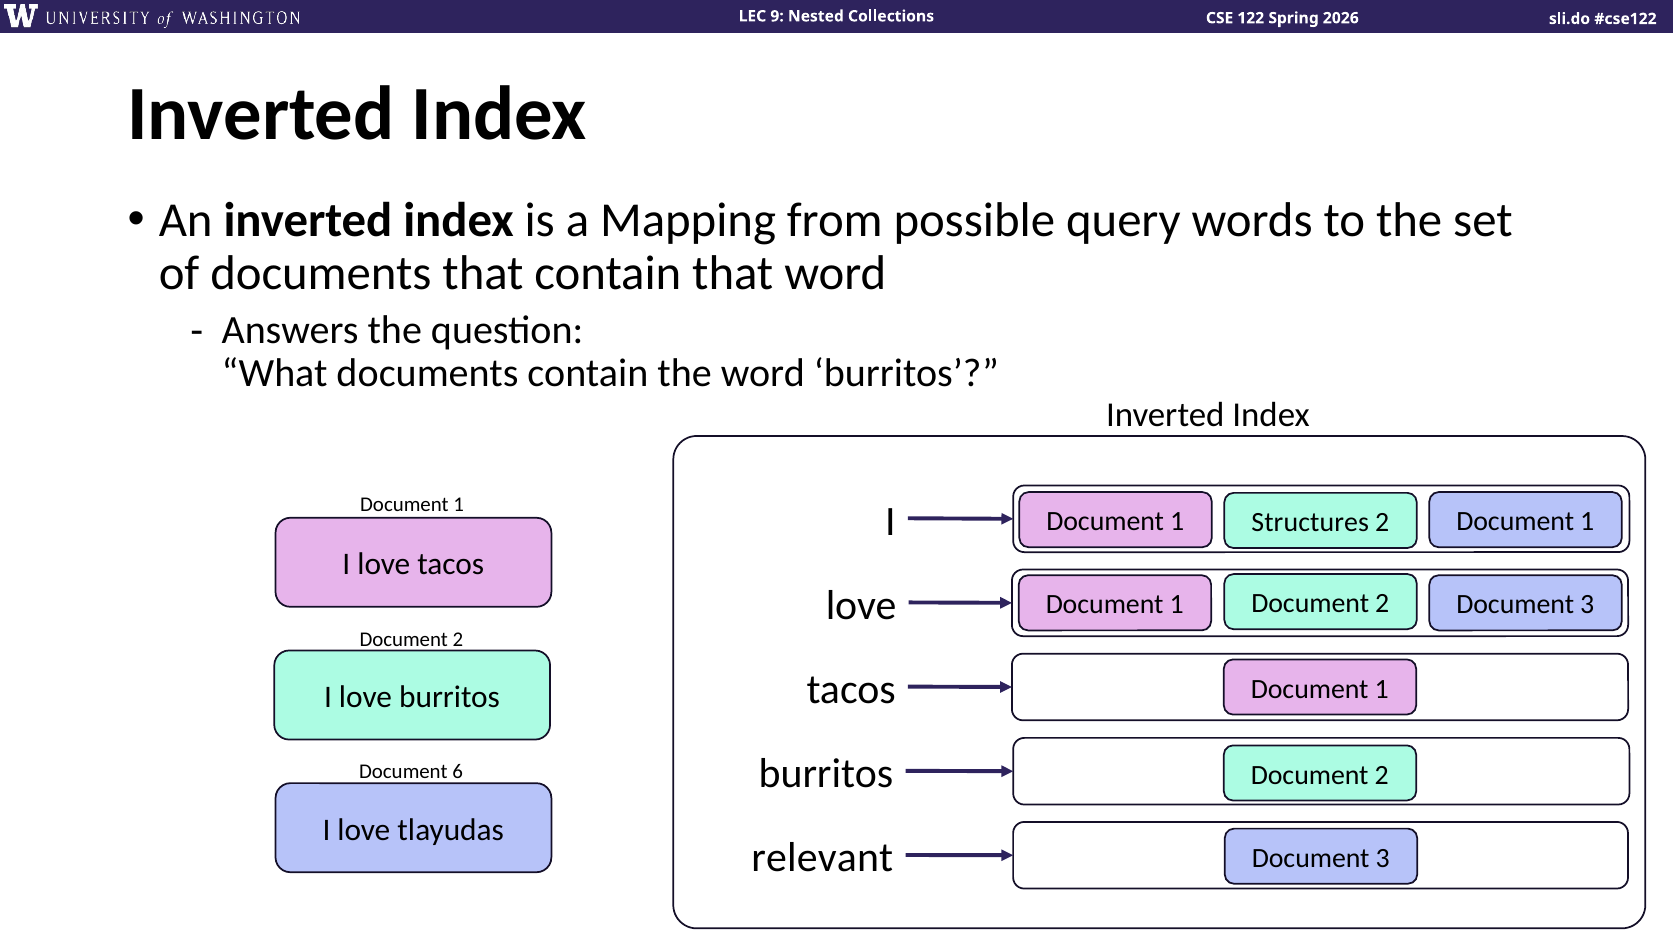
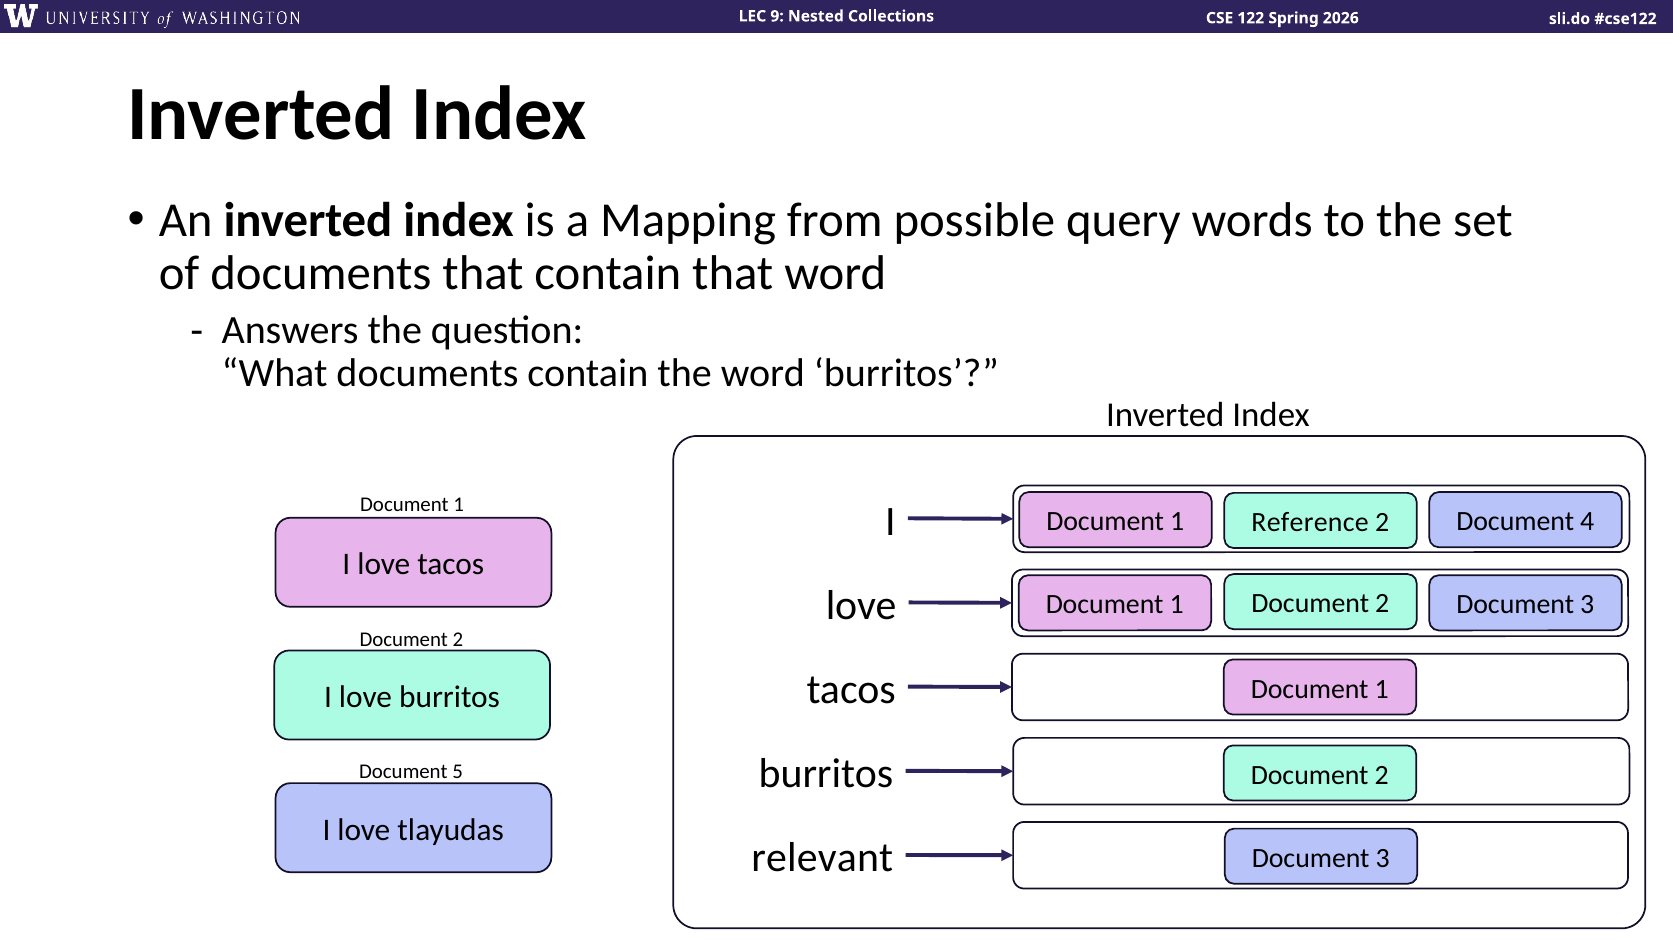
Structures: Structures -> Reference (1310, 522)
2 Document 1: 1 -> 4 (1587, 522)
6: 6 -> 5 (458, 772)
